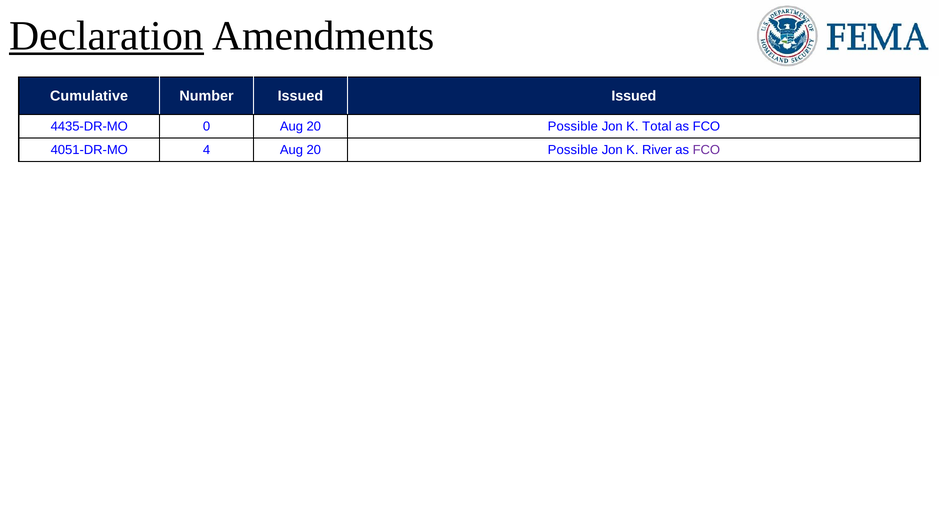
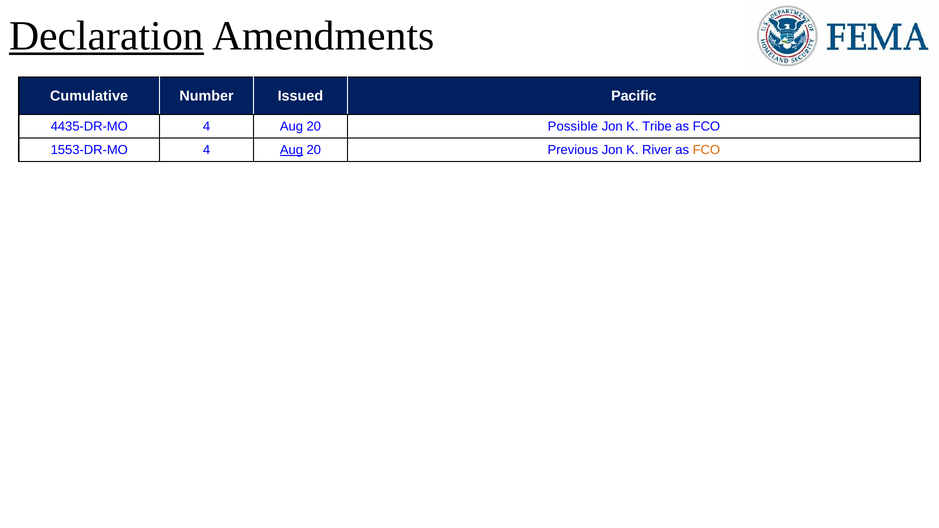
Issued Issued: Issued -> Pacific (634, 96)
4435-DR-MO 0: 0 -> 4 (207, 126)
Total: Total -> Tribe (657, 126)
4051-DR-MO: 4051-DR-MO -> 1553-DR-MO (89, 150)
Aug underline: none -> present (291, 150)
Possible: Possible -> Previous (573, 150)
FCO colour: purple -> orange (706, 150)
